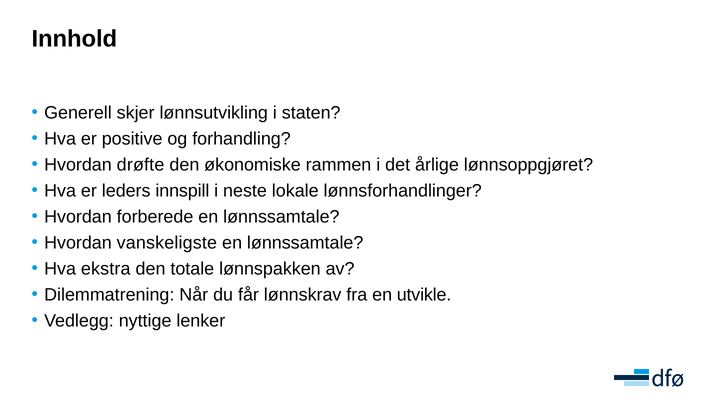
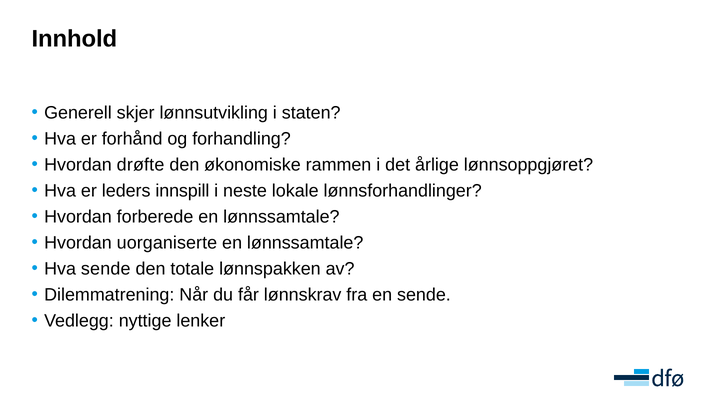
positive: positive -> forhånd (132, 139)
vanskeligste: vanskeligste -> uorganiserte (167, 243)
Hva ekstra: ekstra -> sende (106, 269)
en utvikle: utvikle -> sende (424, 295)
